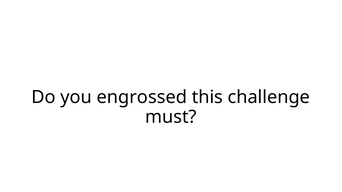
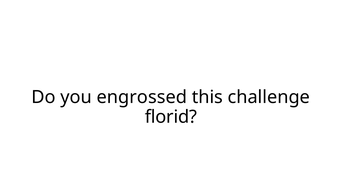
must: must -> florid (171, 117)
